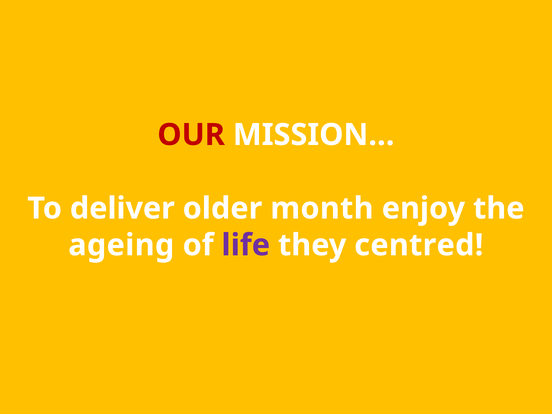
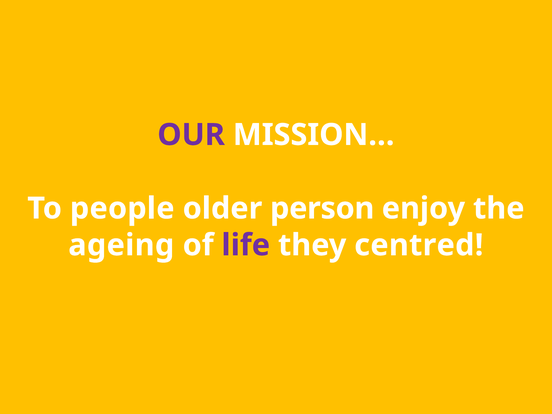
OUR colour: red -> purple (191, 135)
deliver: deliver -> people (122, 208)
month: month -> person (322, 208)
